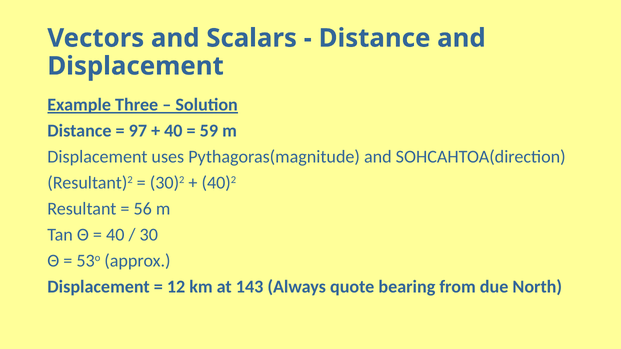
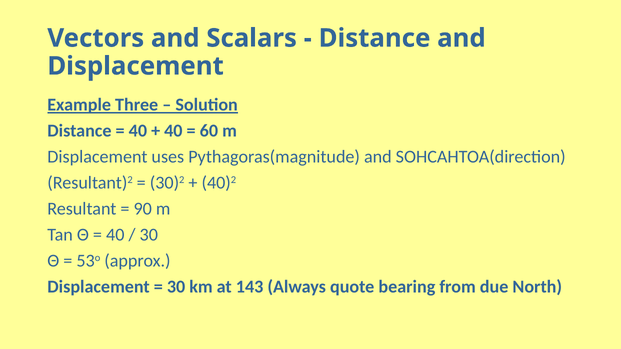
97: 97 -> 40 (138, 131)
59: 59 -> 60 (209, 131)
56: 56 -> 90 (143, 209)
12: 12 -> 30 (176, 287)
